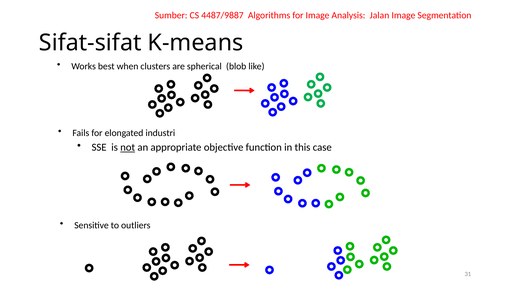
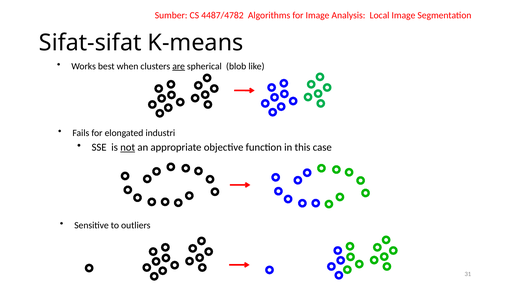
4487/9887: 4487/9887 -> 4487/4782 (222, 15)
Jalan: Jalan -> Local (380, 15)
are underline: none -> present (179, 66)
